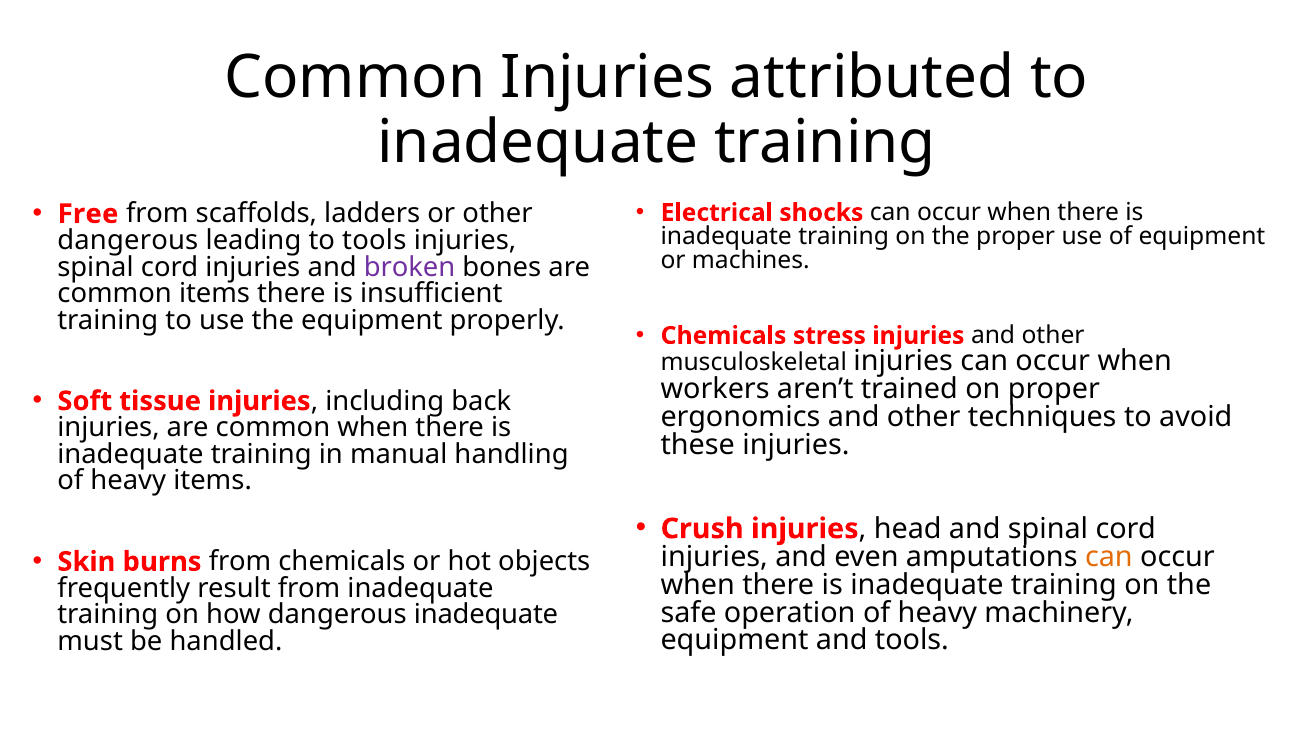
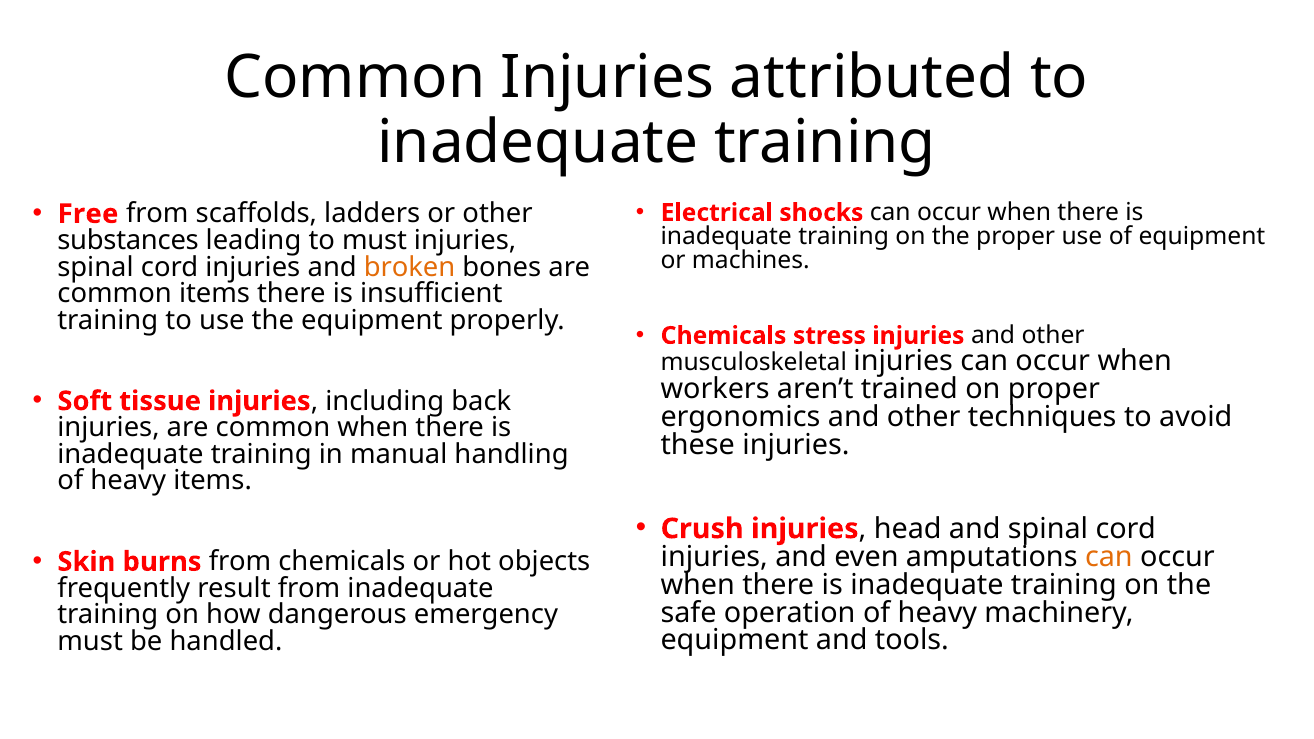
dangerous: dangerous -> substances (128, 241)
to tools: tools -> must (375, 241)
broken colour: purple -> orange (410, 267)
dangerous inadequate: inadequate -> emergency (486, 615)
